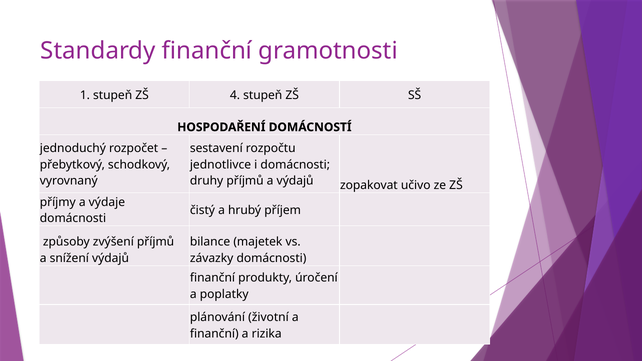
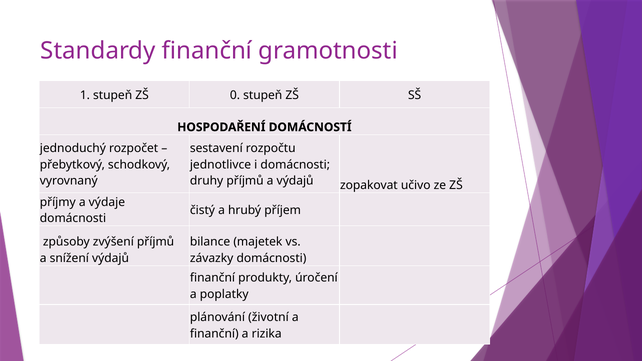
4: 4 -> 0 (235, 95)
